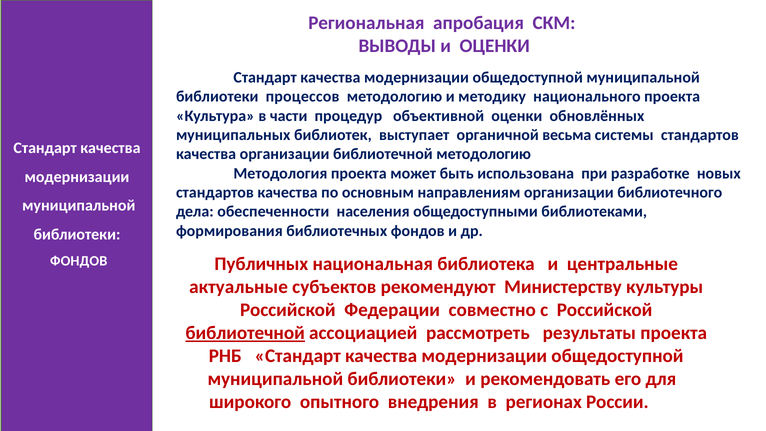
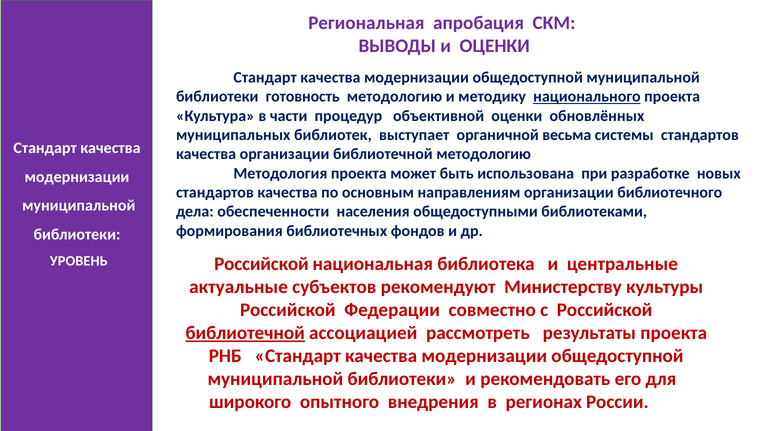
процессов: процессов -> готовность (303, 97)
национального underline: none -> present (587, 97)
ФОНДОВ: ФОНДОВ -> УРОВЕНЬ (79, 261)
Публичных: Публичных -> Российской (261, 264)
